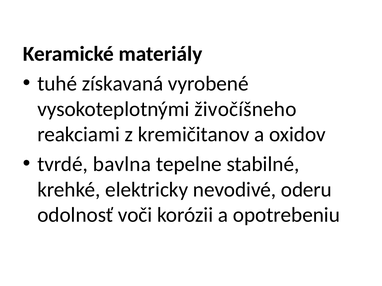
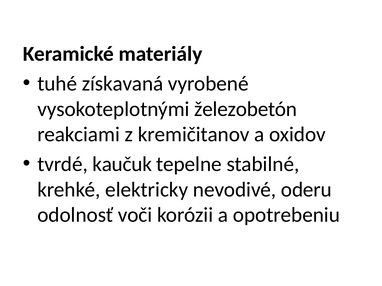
živočíšneho: živočíšneho -> železobetón (246, 109)
bavlna: bavlna -> kaučuk (122, 164)
